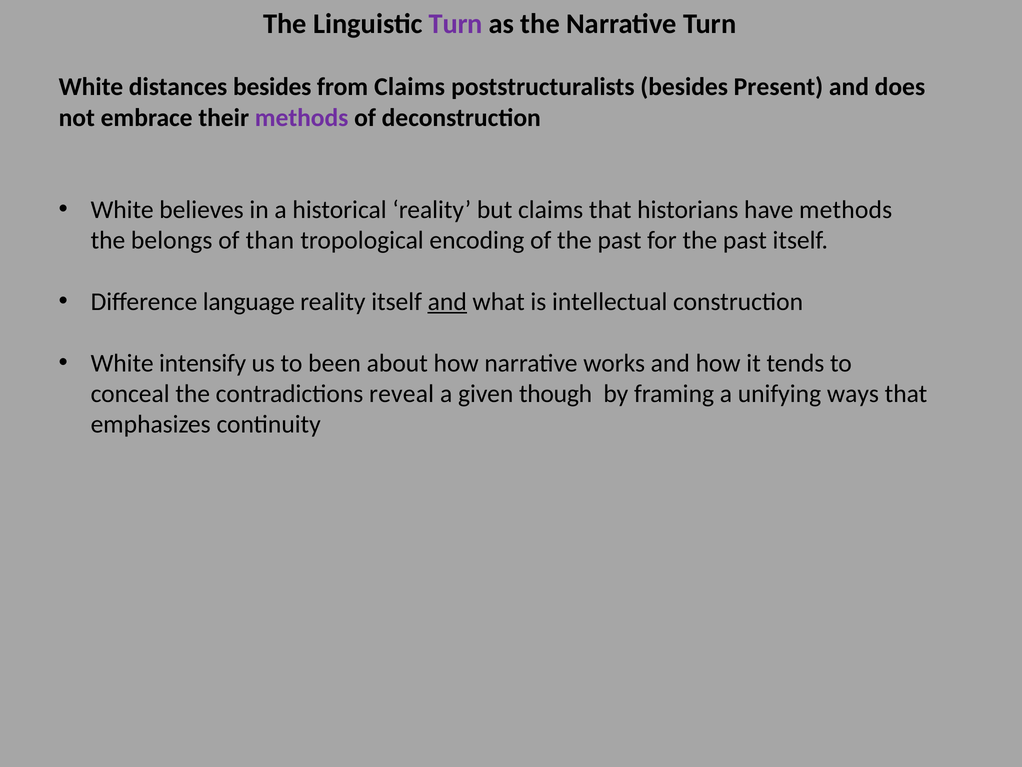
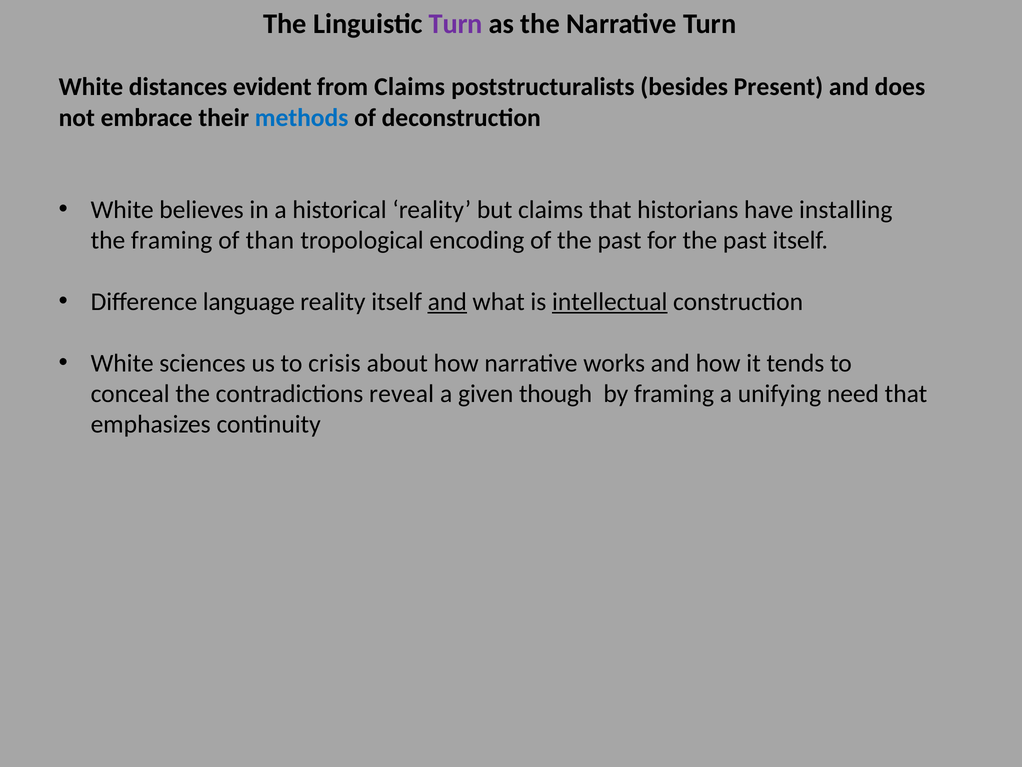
distances besides: besides -> evident (272, 87)
methods colour: purple -> blue (302, 118)
have methods: methods -> installing (846, 210)
the belongs: belongs -> framing (172, 240)
intellectual underline: none -> present (610, 302)
intensify: intensify -> sciences (202, 363)
been: been -> crisis (334, 363)
ways: ways -> need (853, 393)
